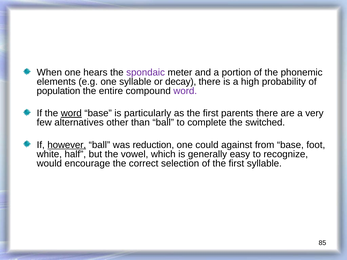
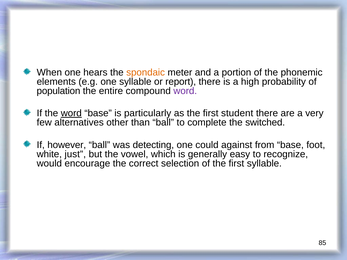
spondaic colour: purple -> orange (146, 72)
decay: decay -> report (181, 82)
parents: parents -> student (237, 113)
however underline: present -> none (67, 145)
reduction: reduction -> detecting (153, 145)
half: half -> just (75, 154)
